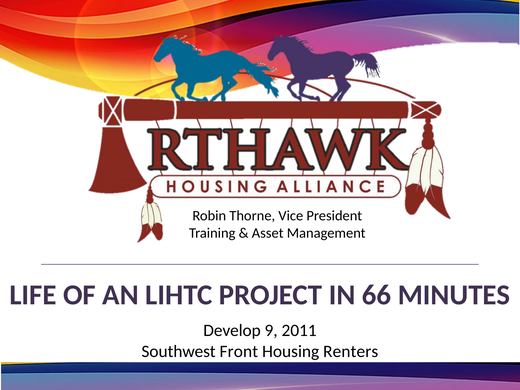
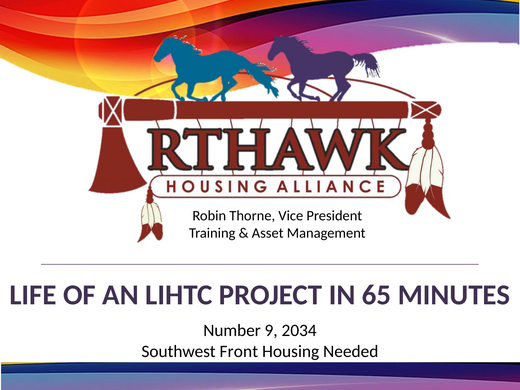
66: 66 -> 65 (377, 295)
Develop: Develop -> Number (232, 331)
2011: 2011 -> 2034 (299, 331)
Renters: Renters -> Needed (351, 351)
